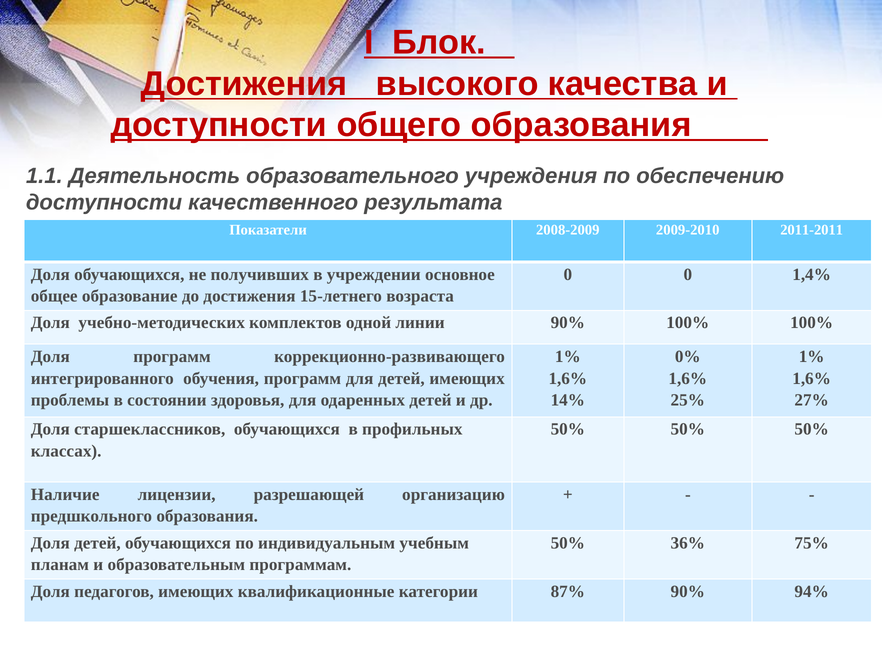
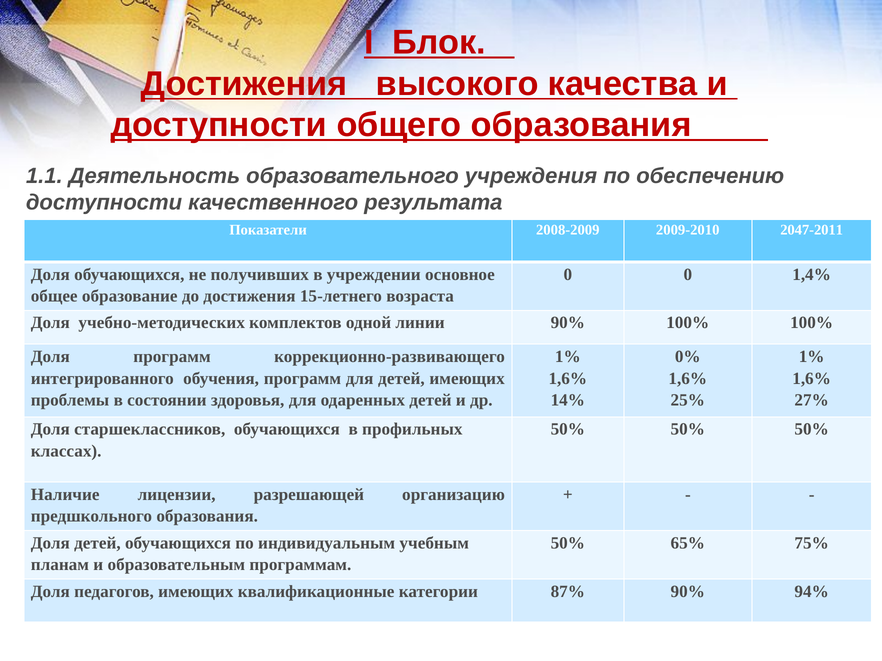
2011-2011: 2011-2011 -> 2047-2011 (812, 230)
36%: 36% -> 65% (688, 543)
